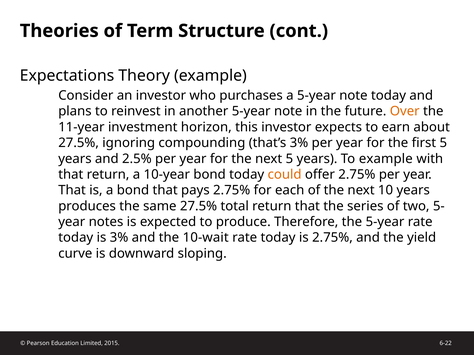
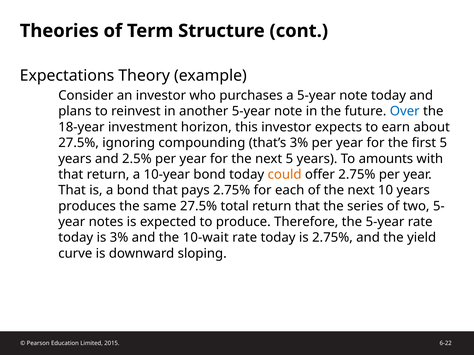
Over colour: orange -> blue (405, 111)
11-year: 11-year -> 18-year (81, 127)
To example: example -> amounts (386, 159)
